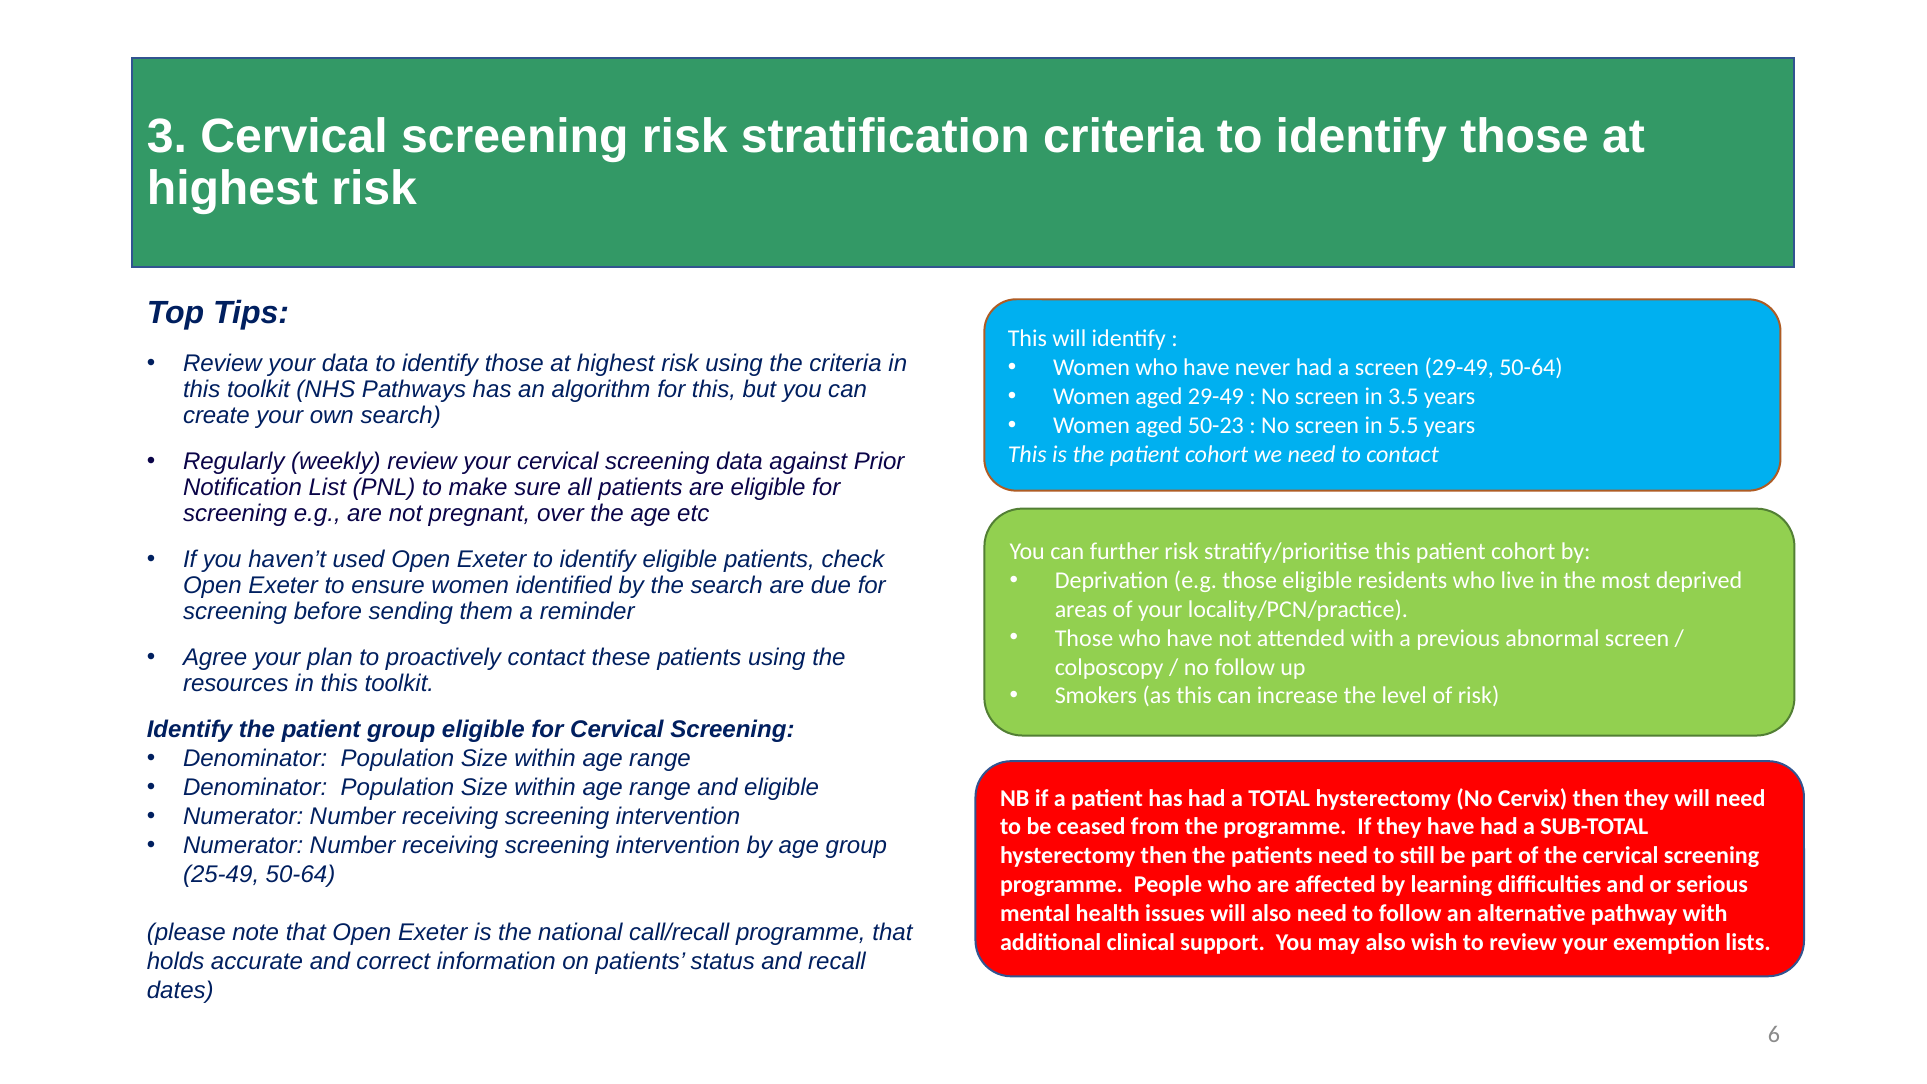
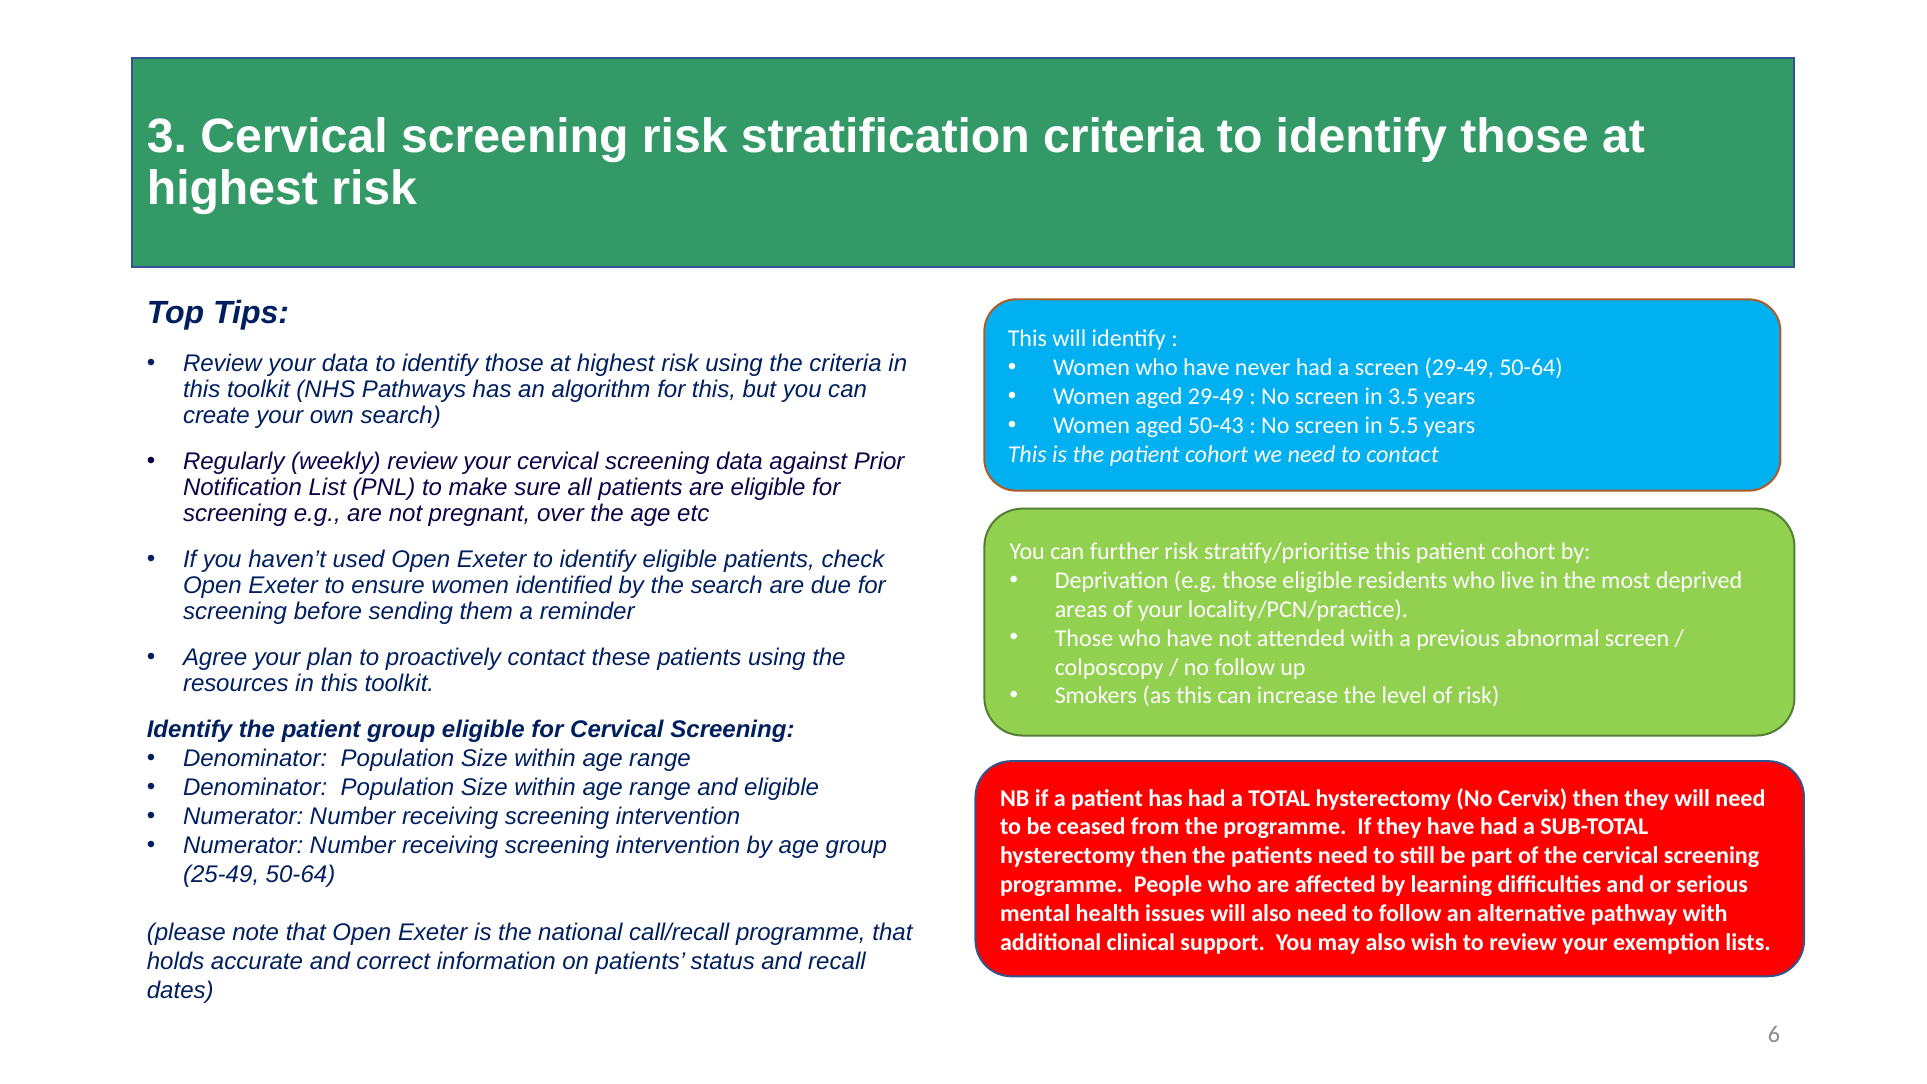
50-23: 50-23 -> 50-43 (1216, 426)
